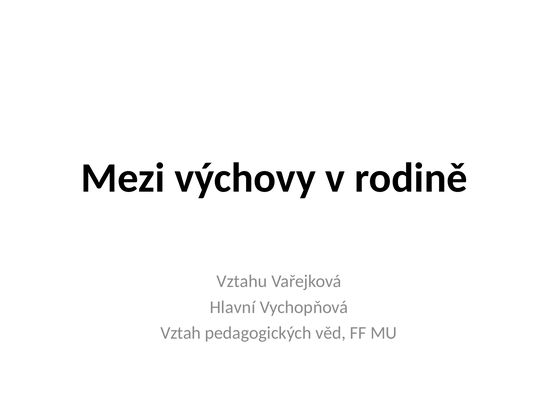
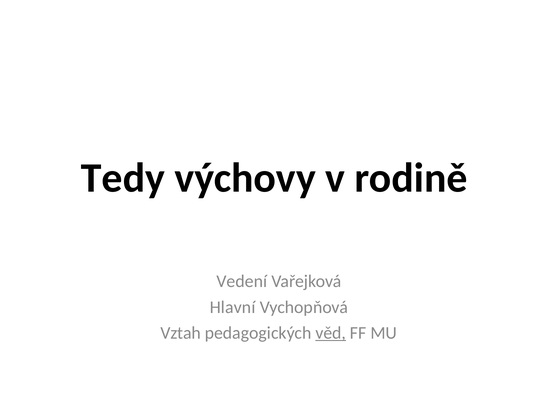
Mezi: Mezi -> Tedy (123, 178)
Vztahu: Vztahu -> Vedení (242, 281)
věd underline: none -> present (331, 333)
